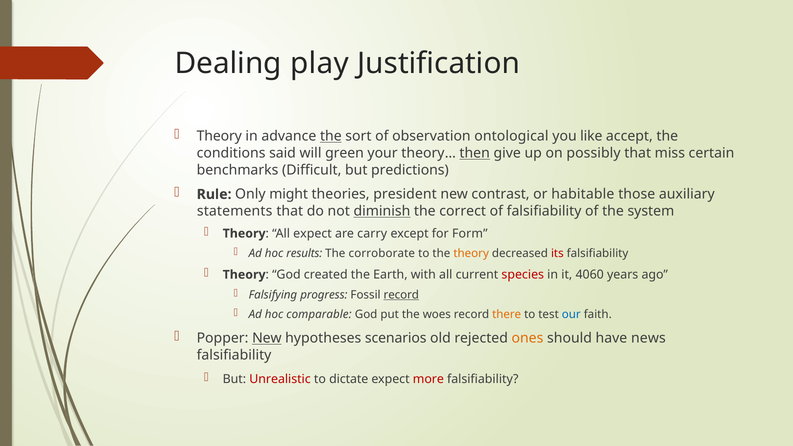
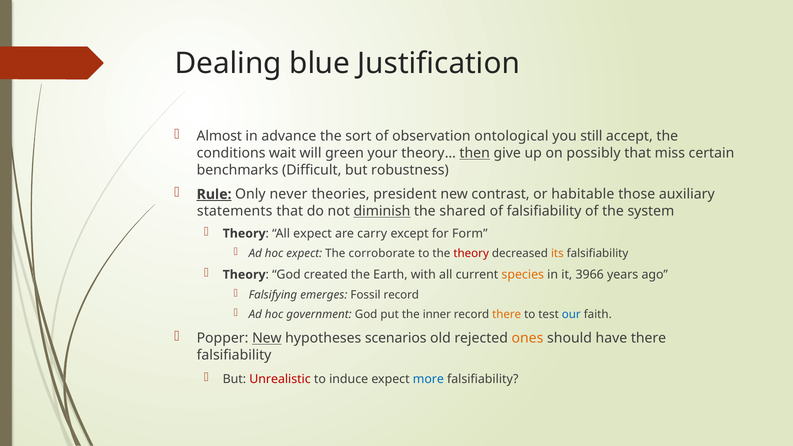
play: play -> blue (320, 63)
Theory: Theory -> Almost (219, 136)
the underline: present -> none (331, 136)
like: like -> still (591, 136)
said: said -> wait (283, 153)
predictions: predictions -> robustness (410, 170)
Rule underline: none -> present (214, 194)
might: might -> never (289, 194)
correct: correct -> shared (463, 211)
hoc results: results -> expect (304, 254)
theory colour: orange -> red (471, 254)
its colour: red -> orange (557, 254)
species colour: red -> orange (523, 275)
4060: 4060 -> 3966 (590, 275)
progress: progress -> emerges (324, 295)
record underline: present -> none (401, 295)
comparable: comparable -> government (319, 314)
woes: woes -> inner (437, 314)
have news: news -> there (649, 338)
dictate: dictate -> induce (349, 379)
more colour: red -> blue (428, 379)
